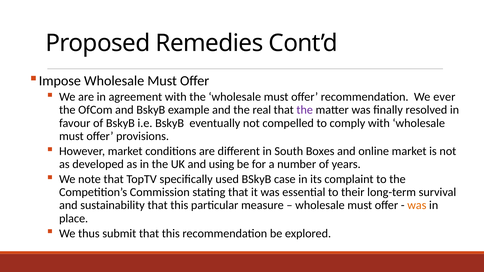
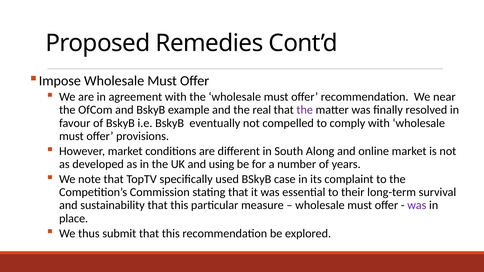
ever: ever -> near (444, 97)
Boxes: Boxes -> Along (320, 151)
was colour: orange -> purple (417, 206)
